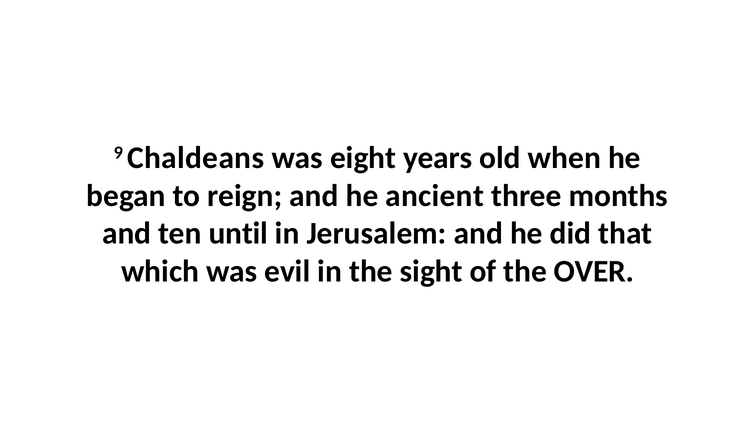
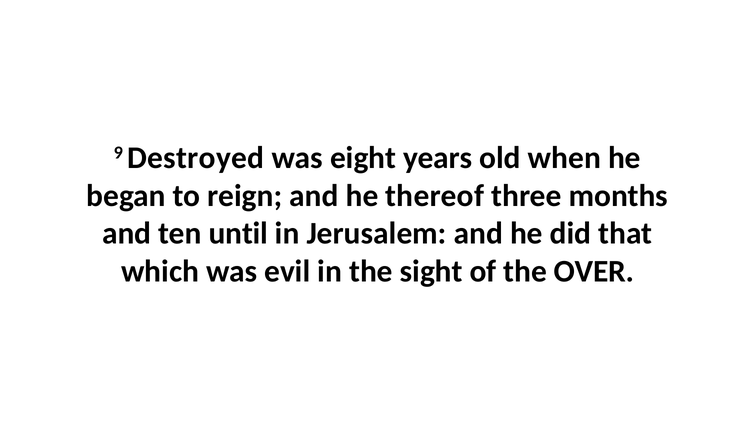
Chaldeans: Chaldeans -> Destroyed (196, 158)
ancient: ancient -> thereof (435, 196)
